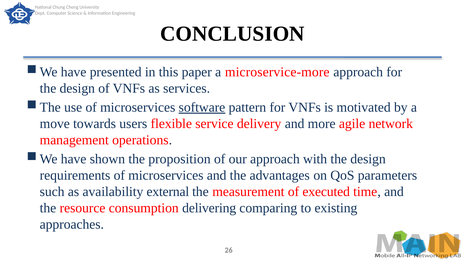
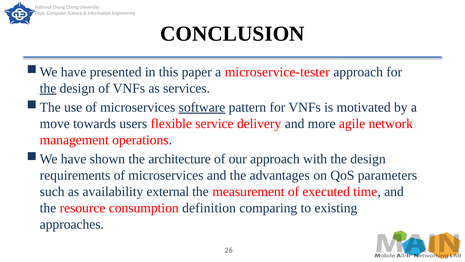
microservice-more: microservice-more -> microservice-tester (277, 72)
the underline: none -> present (48, 88)
proposition: proposition -> architecture (180, 159)
delivering: delivering -> definition (209, 208)
